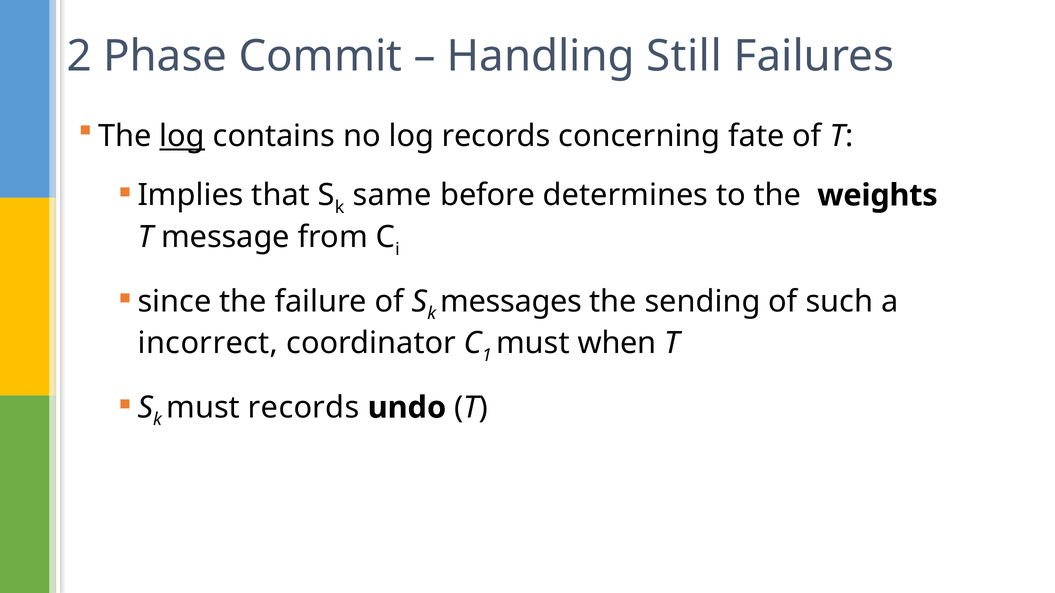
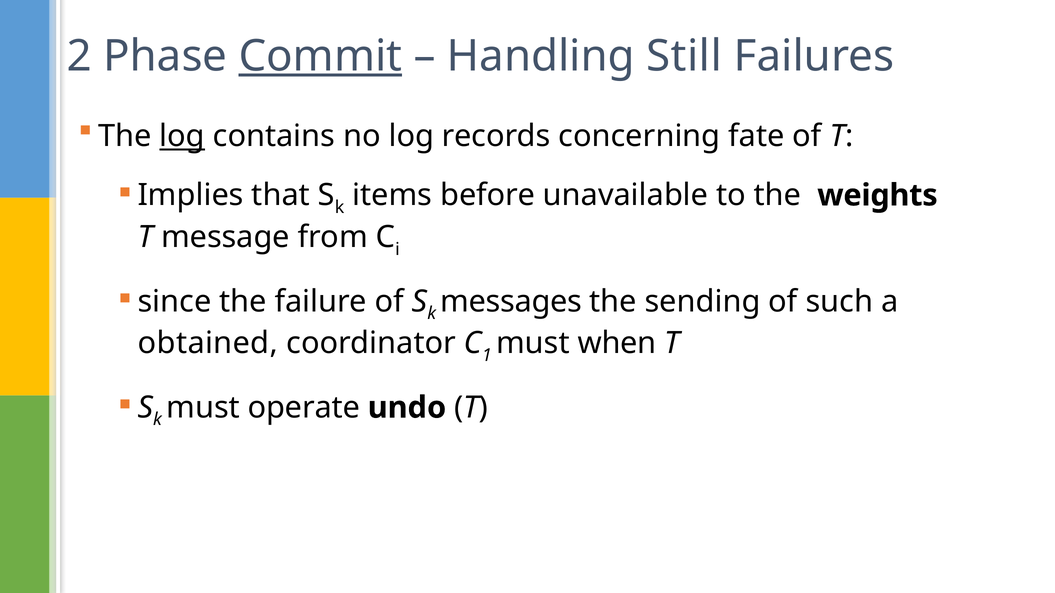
Commit underline: none -> present (320, 56)
same: same -> items (392, 195)
determines: determines -> unavailable (626, 195)
incorrect: incorrect -> obtained (208, 344)
must records: records -> operate (304, 408)
